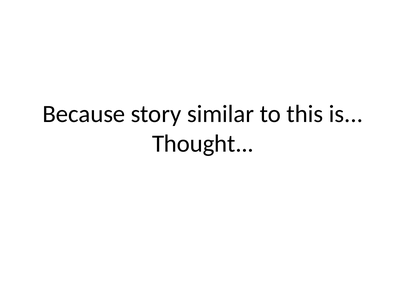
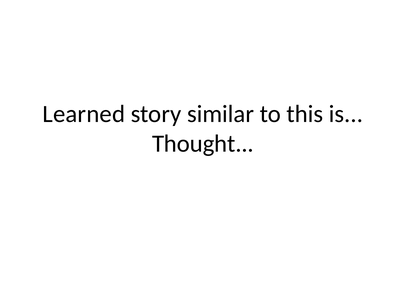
Because: Because -> Learned (84, 114)
